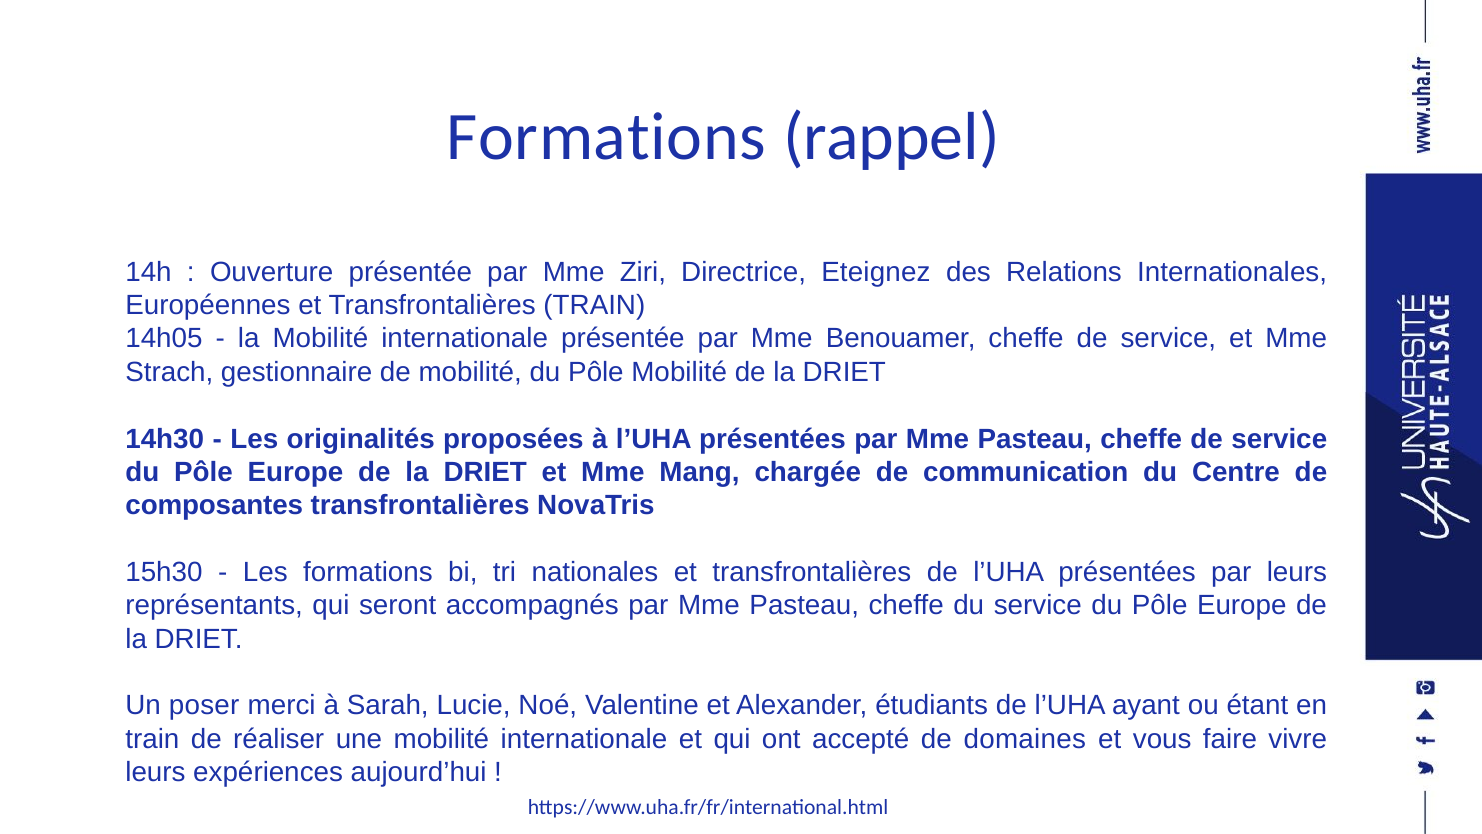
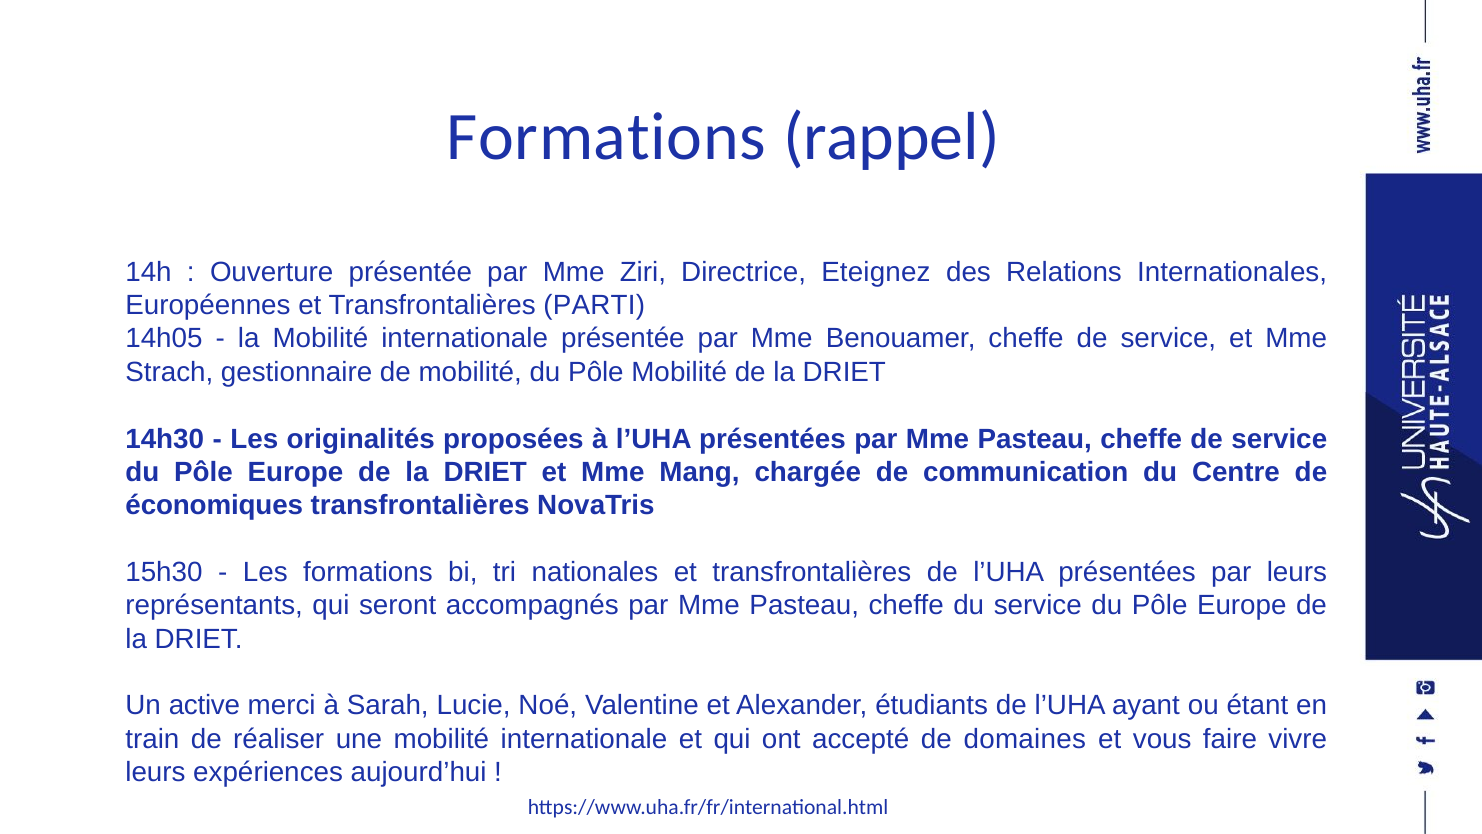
Transfrontalières TRAIN: TRAIN -> PARTI (594, 305)
composantes: composantes -> économiques (214, 505)
poser: poser -> active (204, 705)
